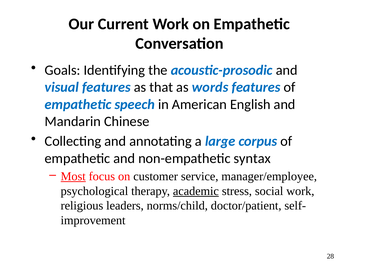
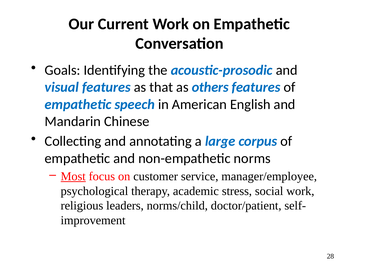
words: words -> others (210, 87)
syntax: syntax -> norms (252, 158)
academic underline: present -> none (196, 191)
